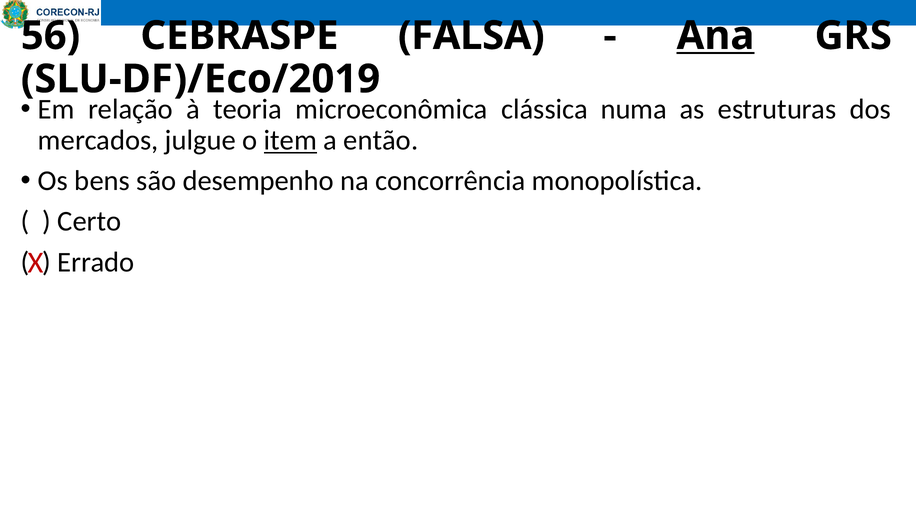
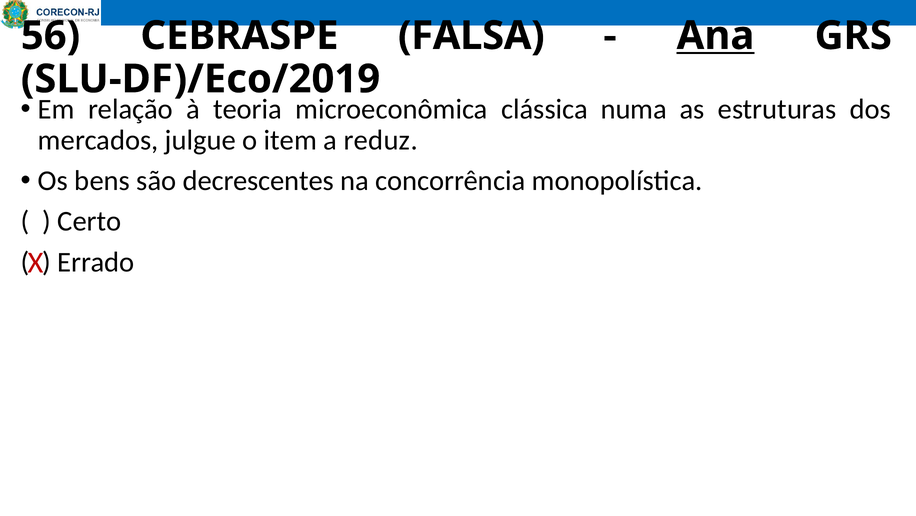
item underline: present -> none (290, 140)
então: então -> reduz (381, 140)
desempenho: desempenho -> decrescentes (258, 181)
